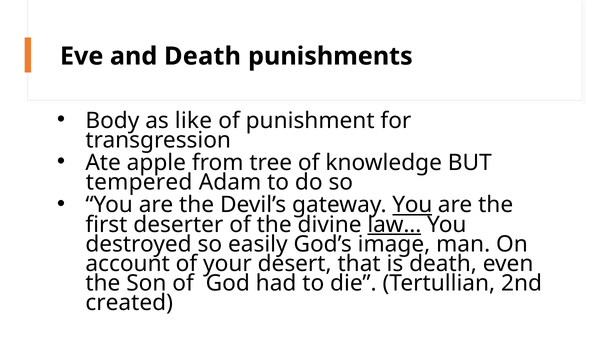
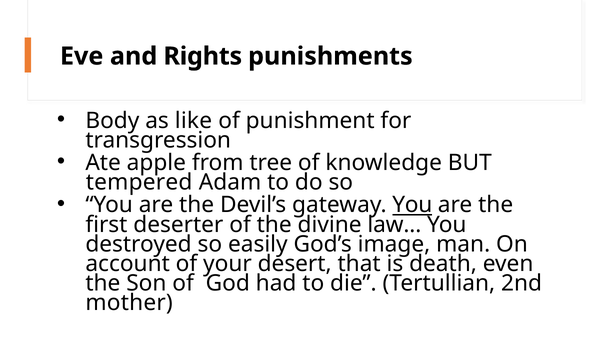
and Death: Death -> Rights (203, 56)
law underline: present -> none (394, 225)
created: created -> mother (129, 303)
